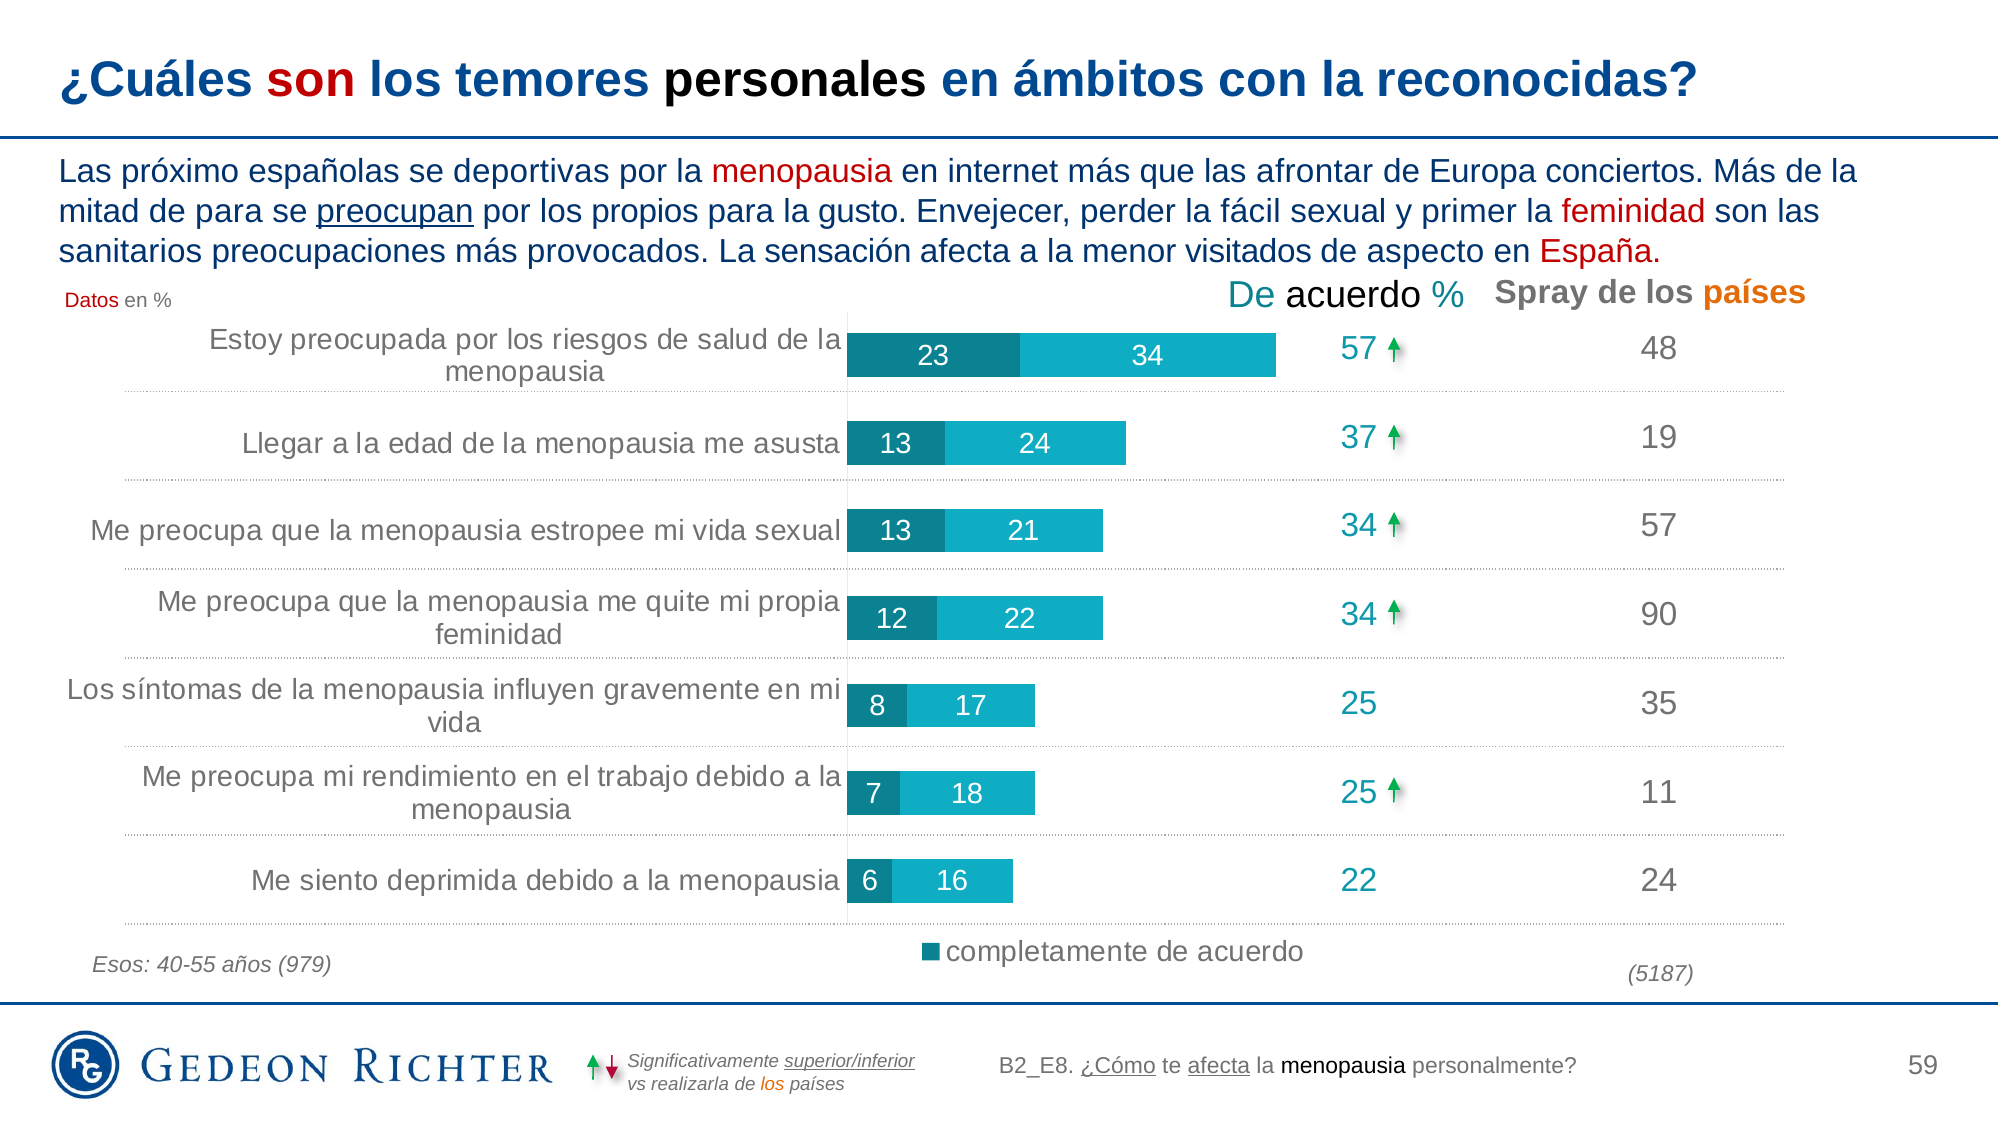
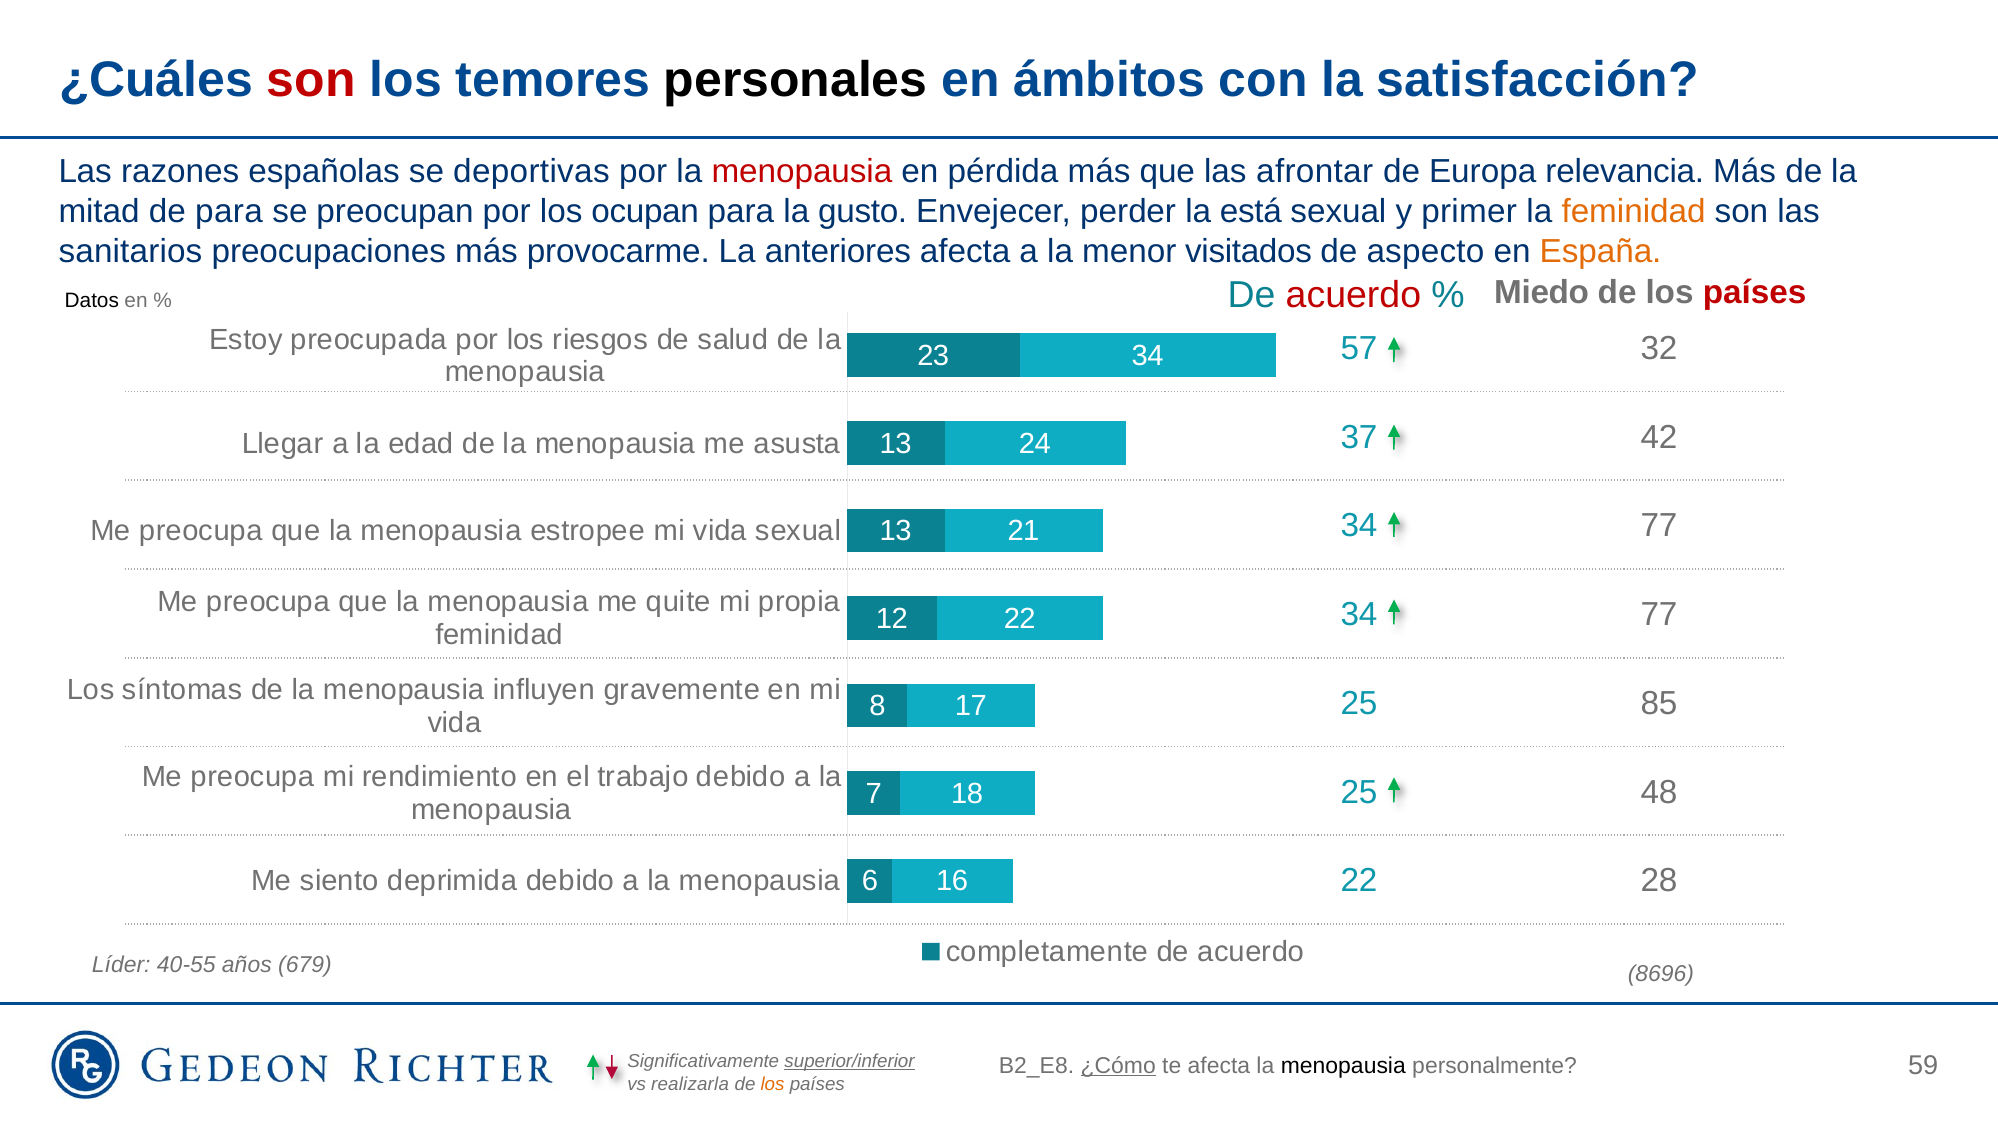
reconocidas: reconocidas -> satisfacción (1538, 80)
próximo: próximo -> razones (180, 171)
internet: internet -> pérdida (1003, 171)
conciertos: conciertos -> relevancia (1625, 171)
preocupan underline: present -> none (395, 211)
propios: propios -> ocupan (645, 211)
fácil: fácil -> está (1251, 211)
feminidad colour: red -> orange (1634, 211)
provocados: provocados -> provocarme (618, 251)
sensación: sensación -> anteriores (838, 251)
España colour: red -> orange (1601, 251)
acuerdo colour: black -> red (1353, 295)
Spray: Spray -> Miedo (1542, 293)
países colour: orange -> red (1755, 293)
Datos colour: red -> black (92, 301)
48: 48 -> 32 (1659, 349)
19: 19 -> 42 (1659, 437)
57: 57 -> 77 (1659, 526)
90: 90 -> 77 (1659, 615)
35: 35 -> 85 (1659, 704)
11: 11 -> 48 (1659, 792)
22 24: 24 -> 28 (1659, 881)
Esos: Esos -> Líder (121, 965)
979: 979 -> 679 (305, 965)
5187: 5187 -> 8696 (1661, 974)
afecta underline: present -> none (1219, 1066)
